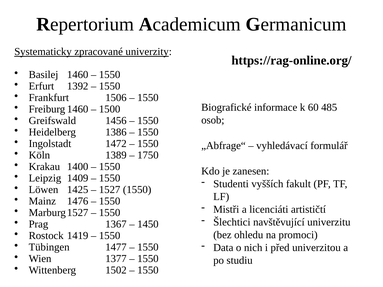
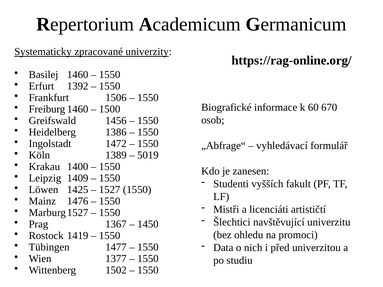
485: 485 -> 670 (329, 107)
1750: 1750 -> 5019 (148, 155)
